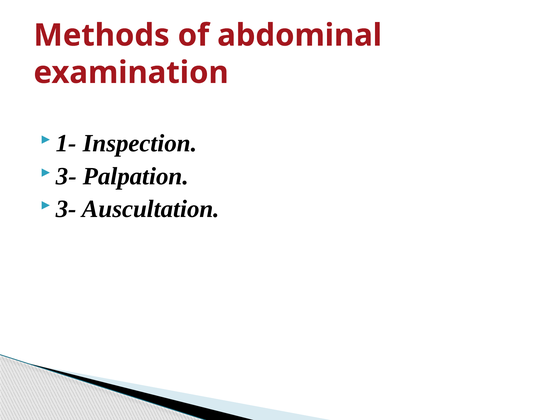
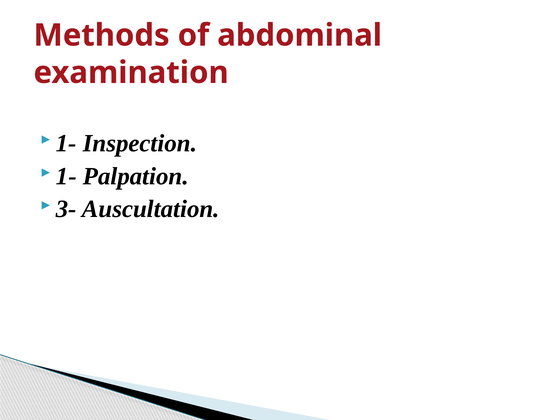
3-: 3- -> 1- (66, 176)
